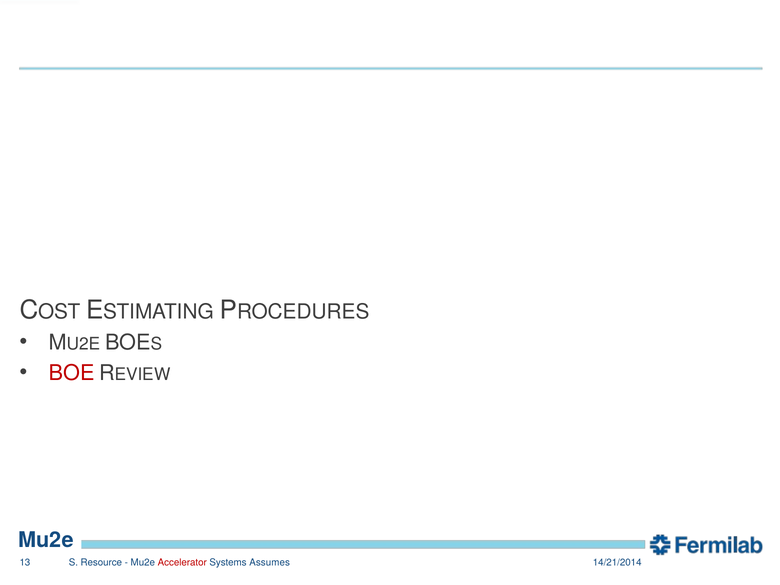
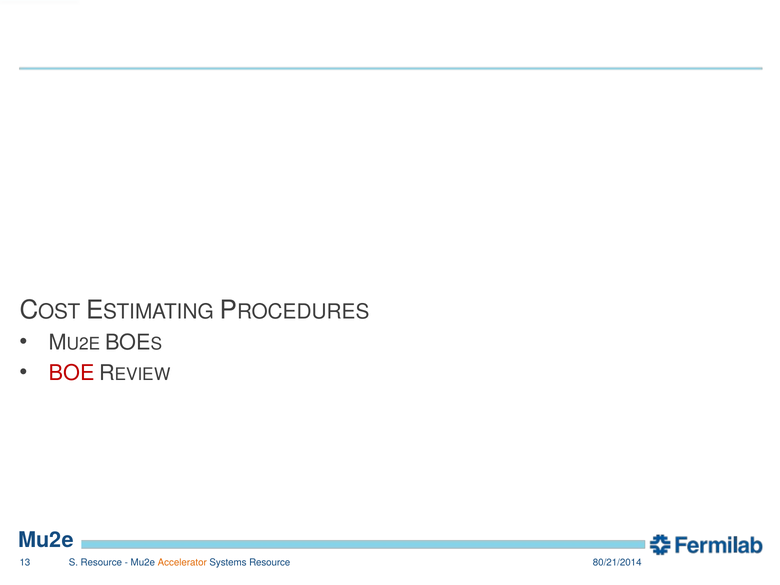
Accelerator colour: red -> orange (182, 562)
Systems Assumes: Assumes -> Resource (270, 562)
14/21/2014: 14/21/2014 -> 80/21/2014 (617, 562)
